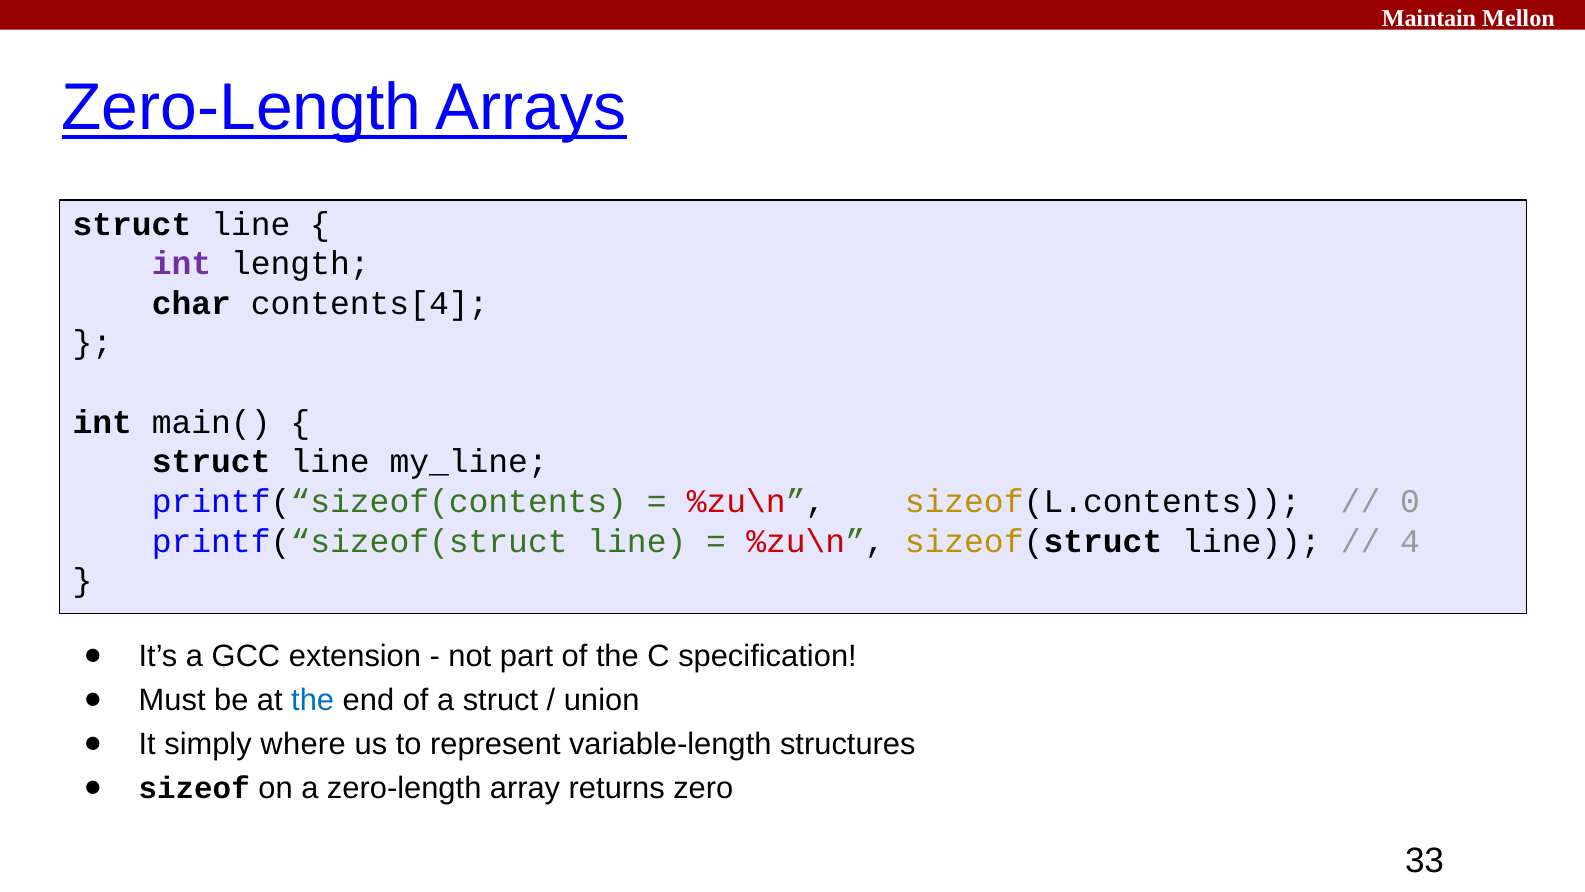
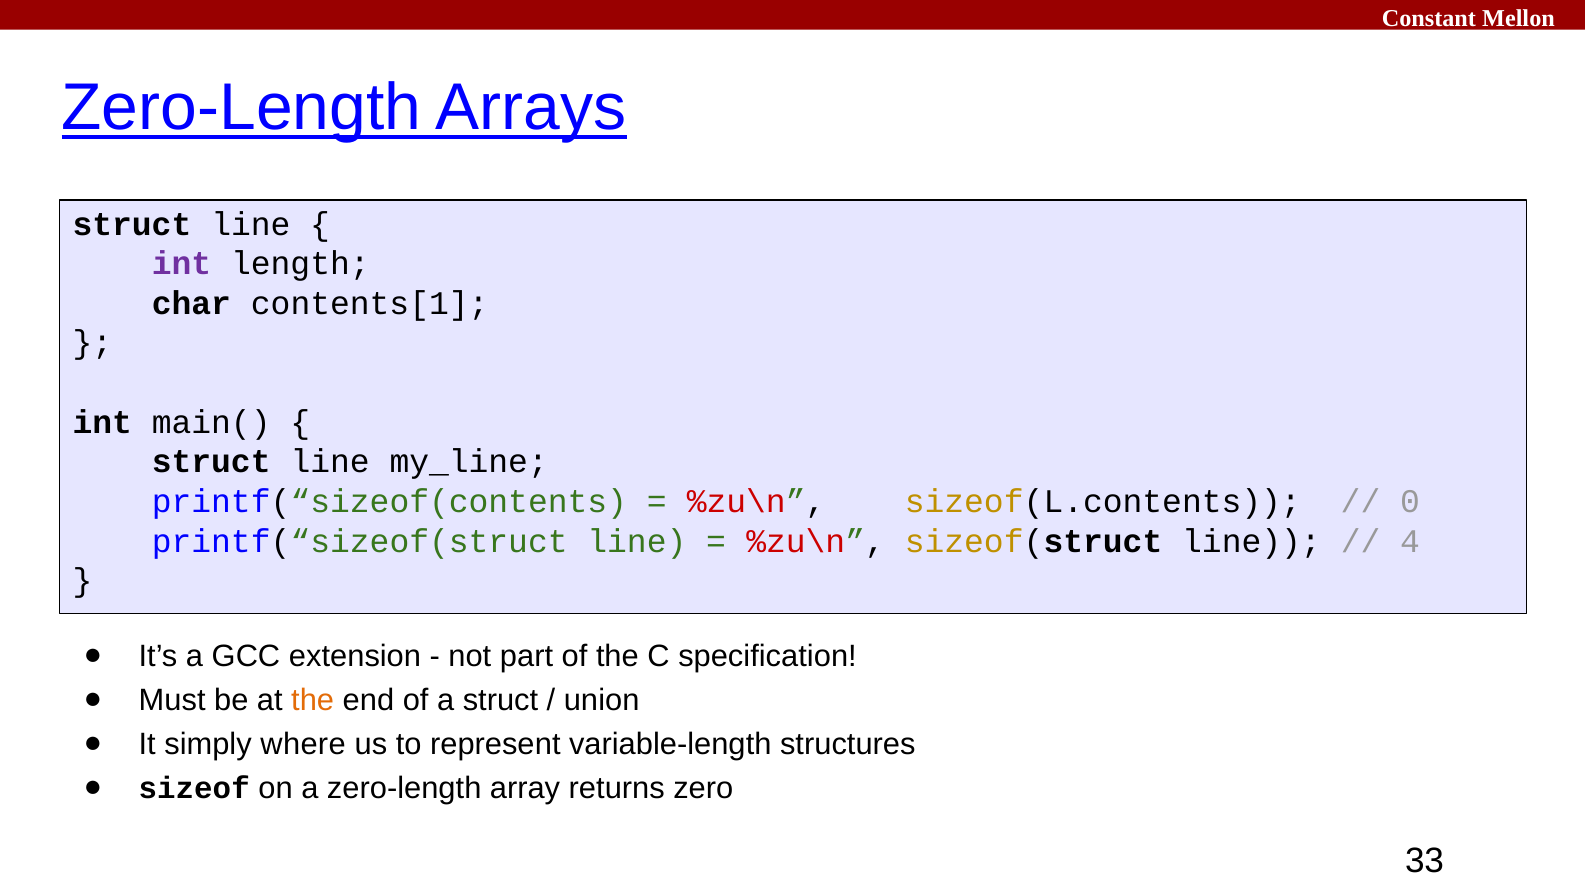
Maintain: Maintain -> Constant (1429, 18)
contents[4: contents[4 -> contents[1 (370, 303)
the colour: blue -> orange (313, 700)
